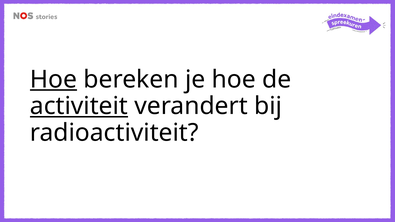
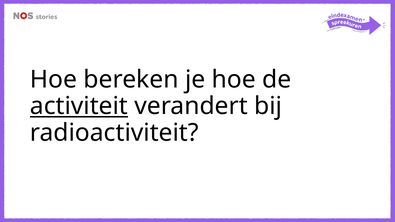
Hoe underline: present -> none (53, 80)
